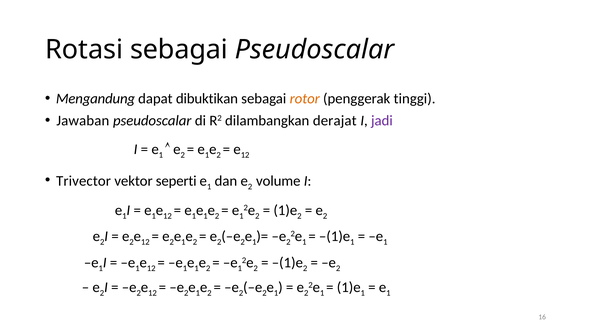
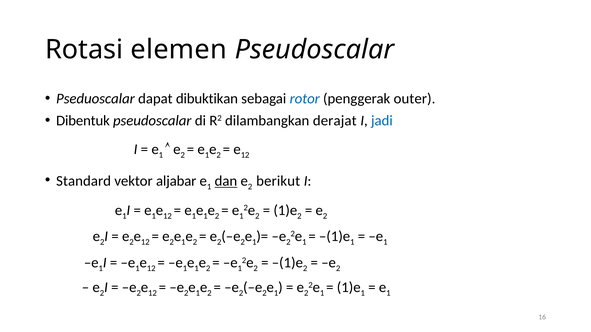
Rotasi sebagai: sebagai -> elemen (179, 50)
Mengandung: Mengandung -> Pseduoscalar (95, 99)
rotor colour: orange -> blue (305, 99)
tinggi: tinggi -> outer (415, 99)
Jawaban: Jawaban -> Dibentuk (83, 121)
jadi colour: purple -> blue (382, 121)
Trivector: Trivector -> Standard (84, 181)
seperti: seperti -> aljabar (176, 181)
dan underline: none -> present (226, 181)
volume: volume -> berikut (278, 181)
